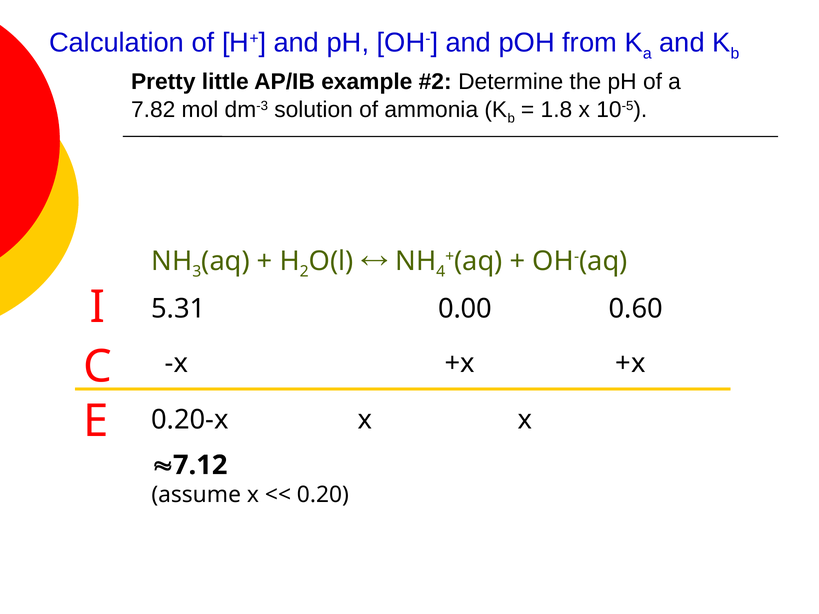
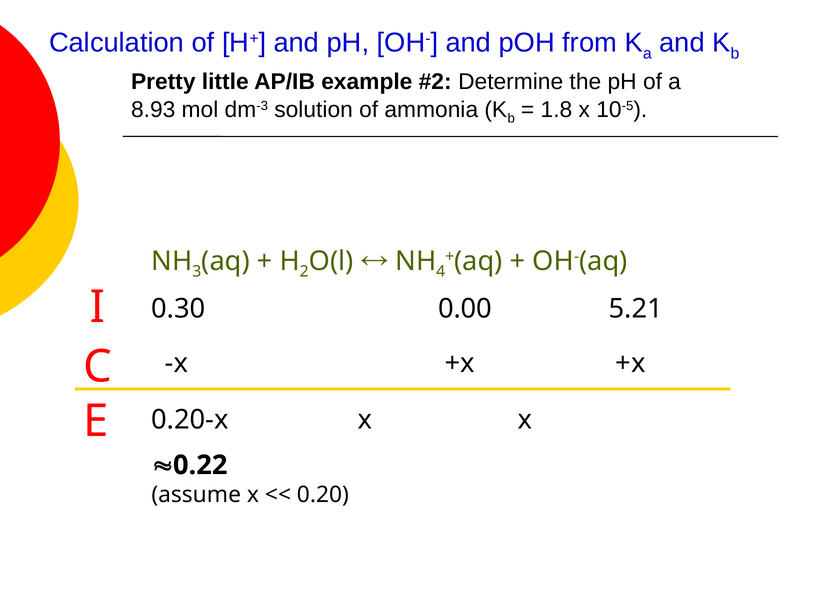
7.82: 7.82 -> 8.93 (153, 110)
5.31: 5.31 -> 0.30 (178, 309)
0.60: 0.60 -> 5.21 (636, 309)
7.12: 7.12 -> 0.22 (200, 465)
